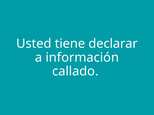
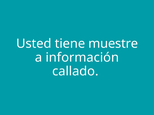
declarar: declarar -> muestre (113, 44)
